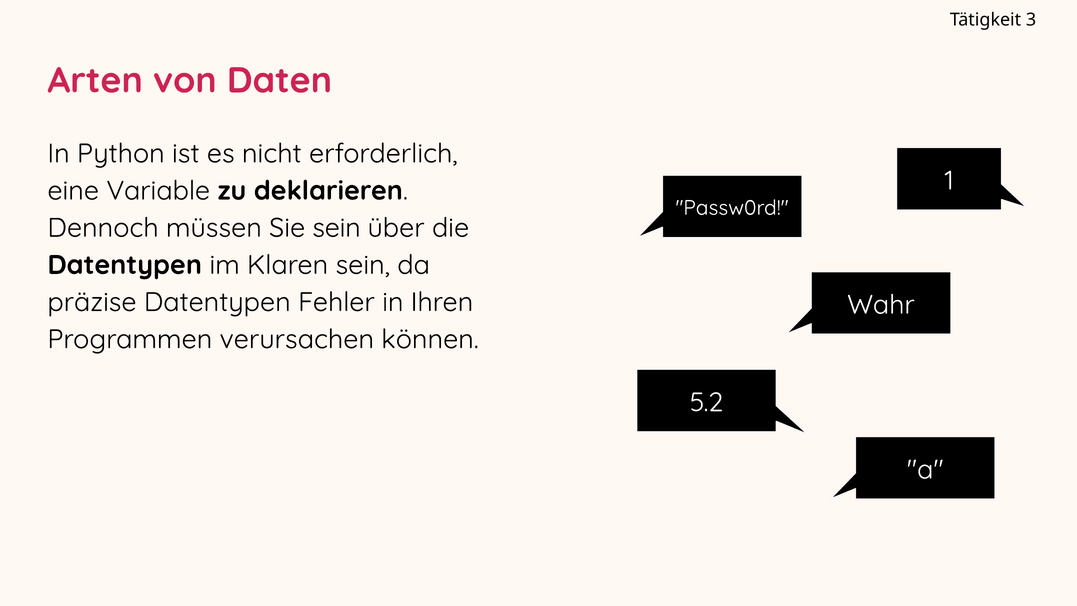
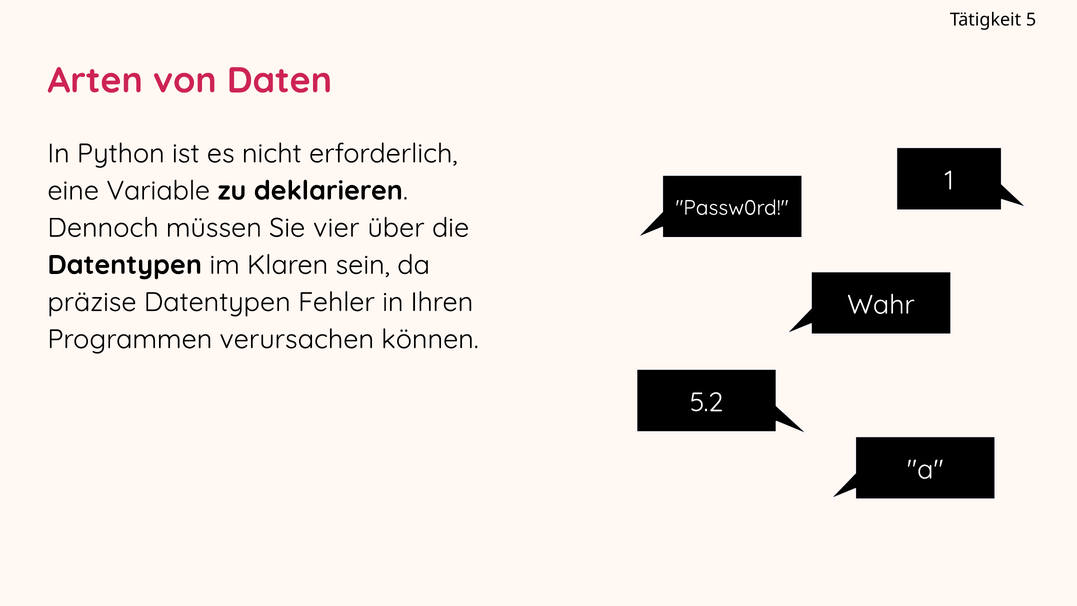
3: 3 -> 5 (1031, 20)
Sie sein: sein -> vier (336, 228)
